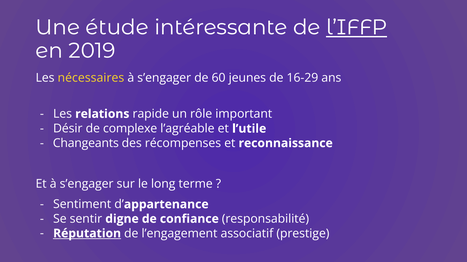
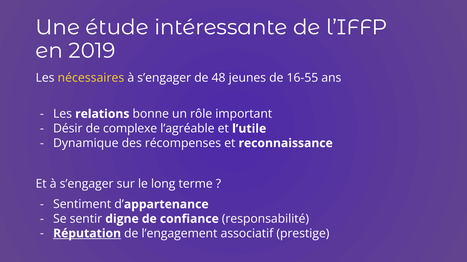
l’IFFP underline: present -> none (357, 28)
60: 60 -> 48 (219, 78)
16-29: 16-29 -> 16-55 (302, 78)
rapide: rapide -> bonne (151, 114)
Changeants: Changeants -> Dynamique (86, 144)
